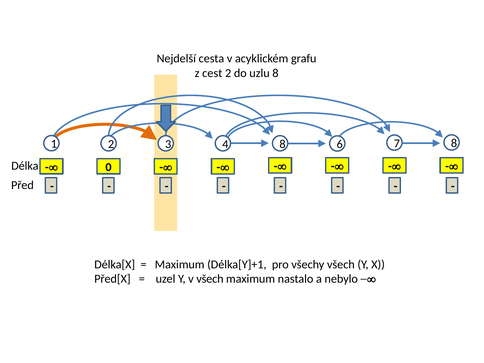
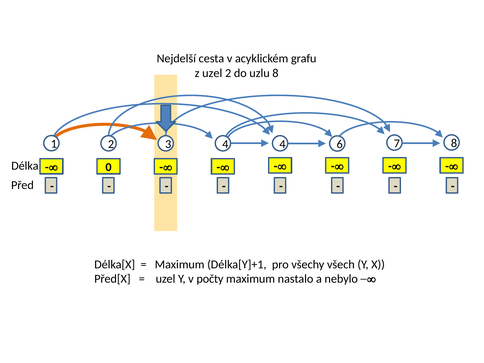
z cest: cest -> uzel (212, 73)
3 8: 8 -> 4 (283, 144)
v všech: všech -> počty (210, 279)
